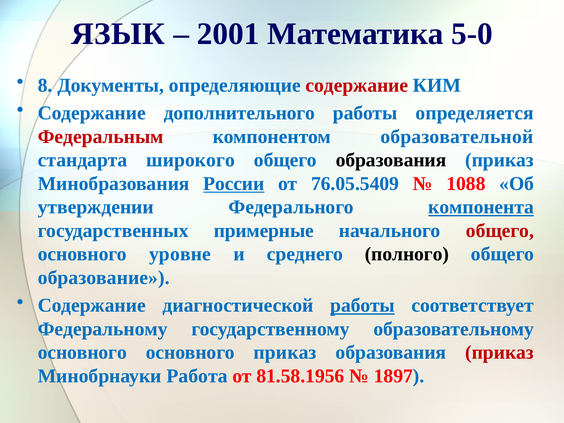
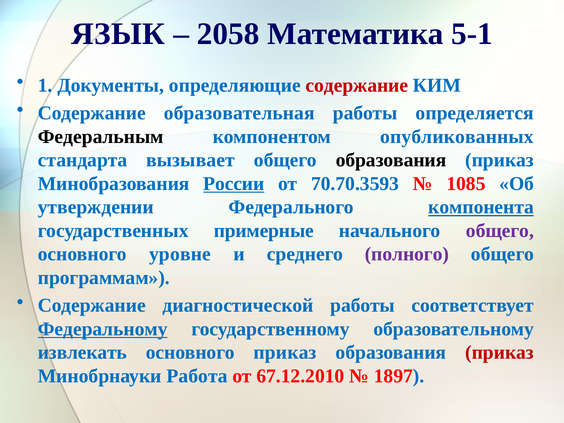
2001: 2001 -> 2058 (228, 34)
5-0: 5-0 -> 5-1 (472, 34)
8: 8 -> 1 (45, 85)
дополнительного: дополнительного -> образовательная (239, 113)
Федеральным colour: red -> black (101, 137)
образовательной: образовательной -> опубликованных (457, 137)
широкого: широкого -> вызывает (190, 160)
76.05.5409: 76.05.5409 -> 70.70.3593 (355, 184)
1088: 1088 -> 1085 (466, 184)
общего colour: red -> purple (500, 231)
полного colour: black -> purple (407, 254)
образование: образование -> программам (104, 278)
работы underline: present -> none (363, 306)
Федеральному underline: none -> present (103, 329)
основного: основного -> извлекать (82, 353)
81.58.1956: 81.58.1956 -> 67.12.2010 (300, 376)
